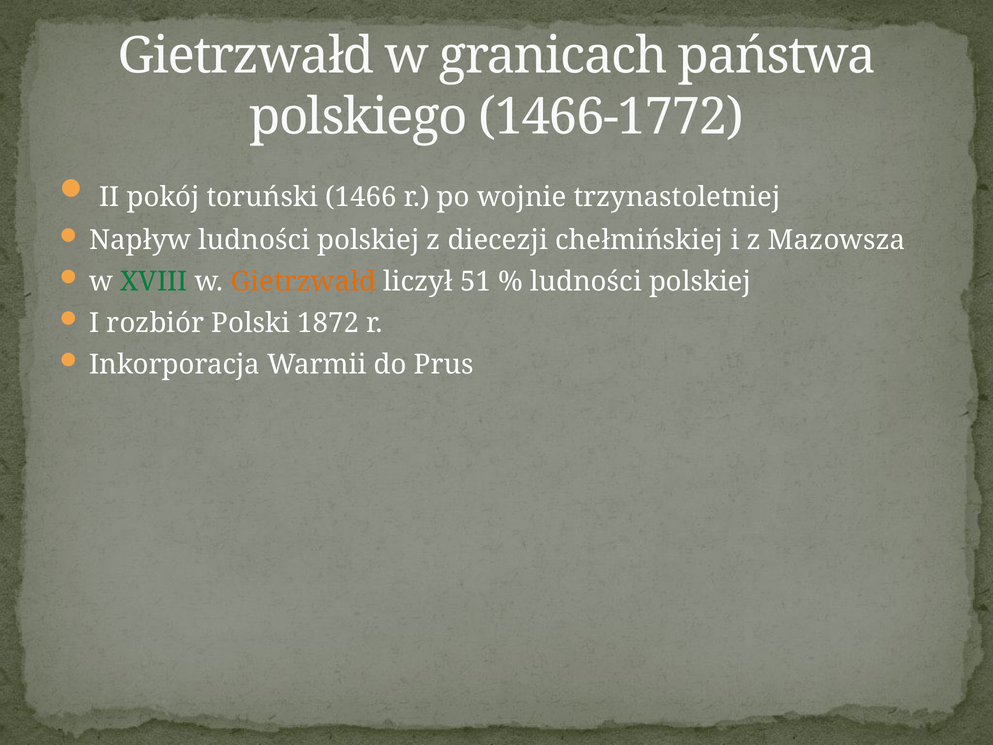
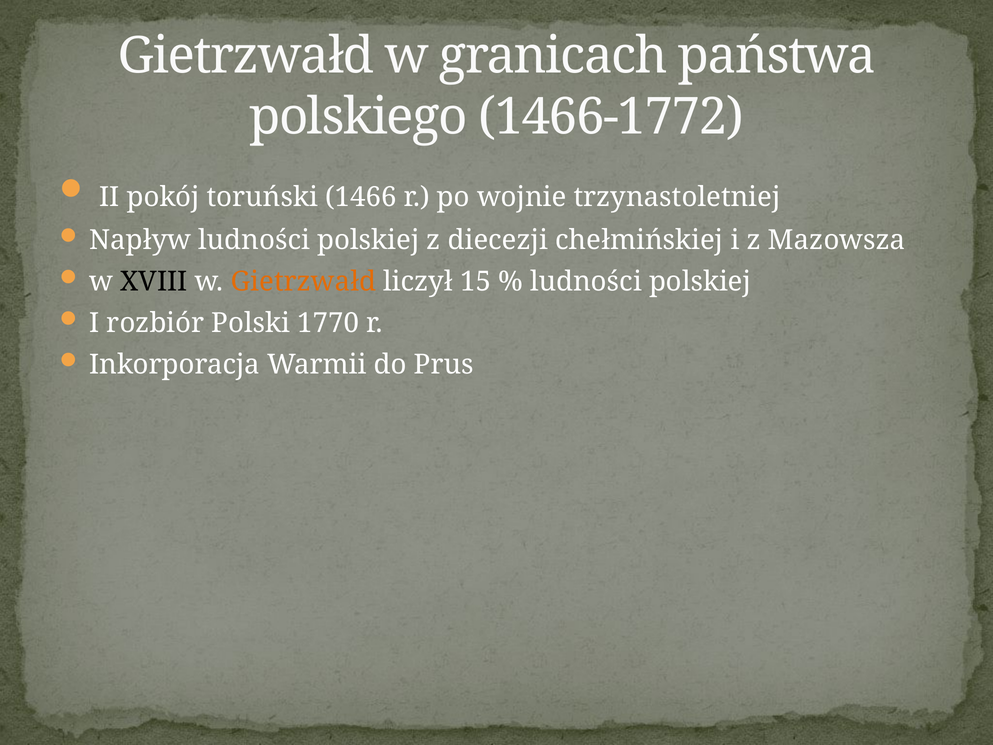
XVIII colour: green -> black (154, 282)
51: 51 -> 15 (476, 282)
1872: 1872 -> 1770 (328, 323)
